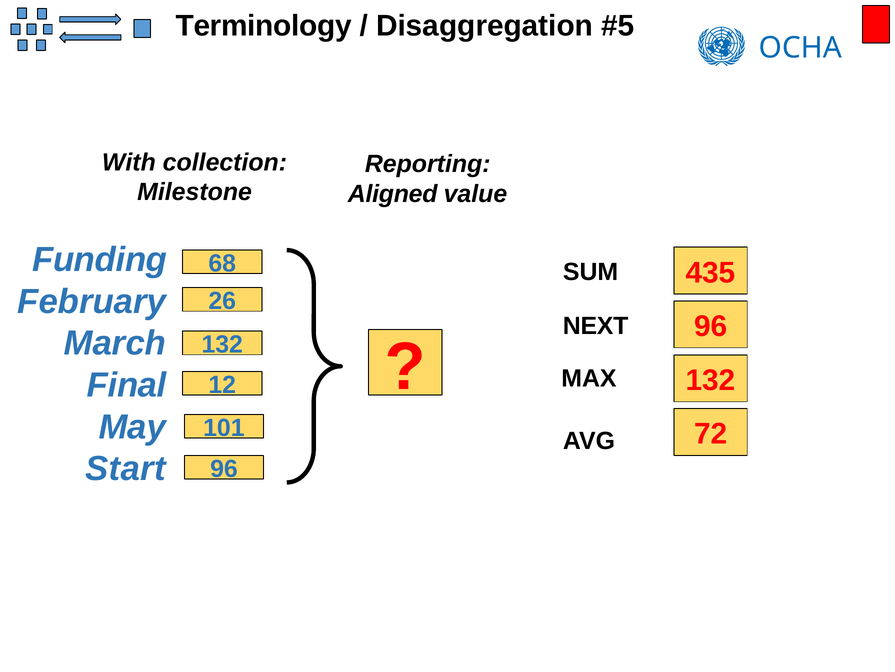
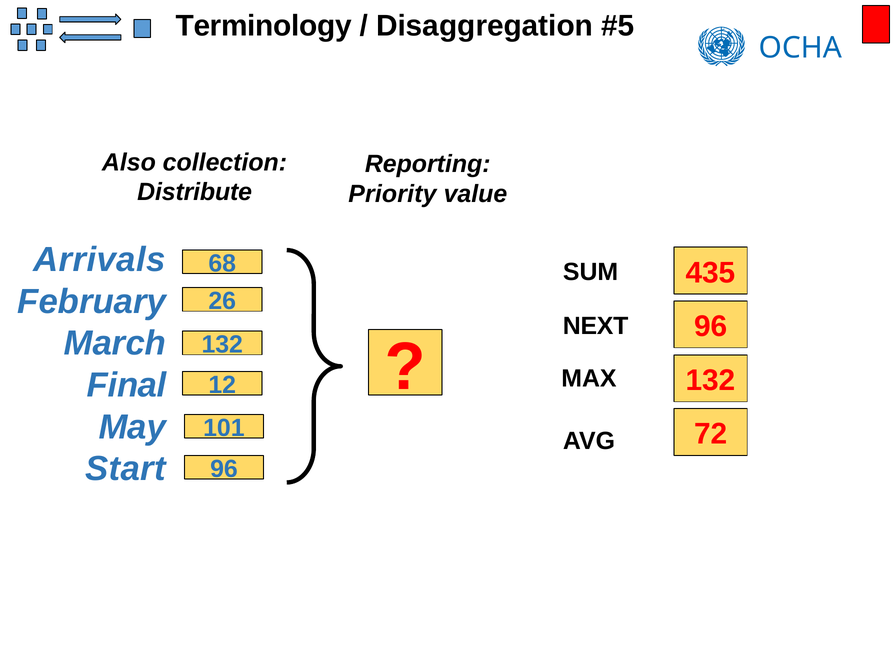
With: With -> Also (129, 162)
Milestone: Milestone -> Distribute (195, 192)
Aligned: Aligned -> Priority (392, 194)
Funding: Funding -> Arrivals (99, 259)
